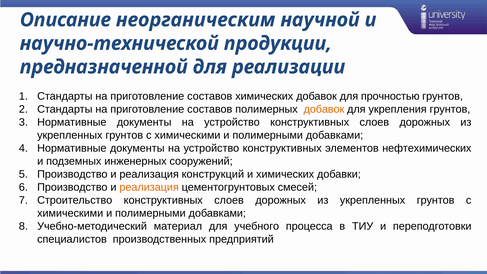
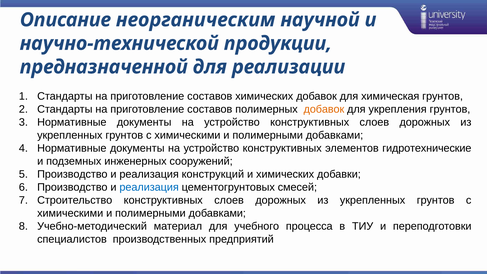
прочностью: прочностью -> химическая (390, 96)
нефтехимических: нефтехимических -> гидротехнические (427, 148)
реализация colour: orange -> blue (149, 187)
